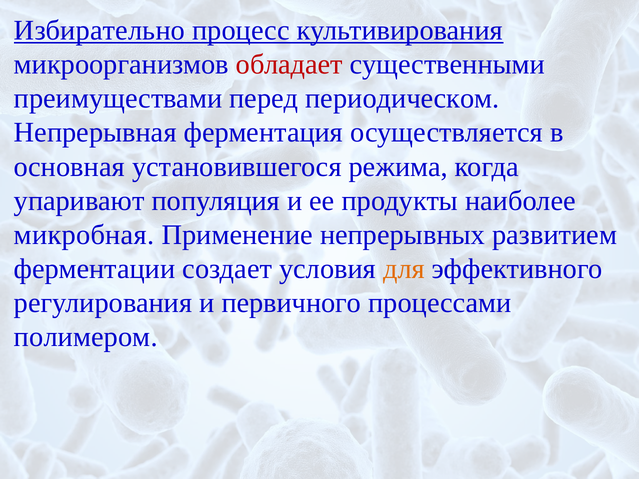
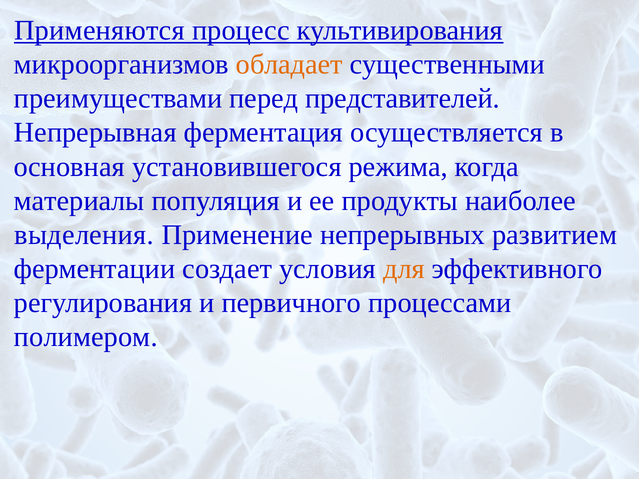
Избирательно: Избирательно -> Применяются (99, 30)
обладает colour: red -> orange (289, 64)
периодическом: периодическом -> представителей (402, 99)
упаривают: упаривают -> материалы (79, 201)
микробная: микробная -> выделения (84, 235)
